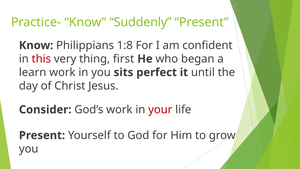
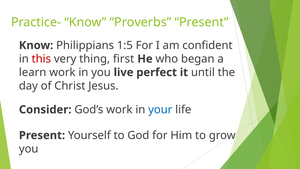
Suddenly: Suddenly -> Proverbs (141, 22)
1:8: 1:8 -> 1:5 (125, 45)
sits: sits -> live (124, 72)
your colour: red -> blue (160, 110)
